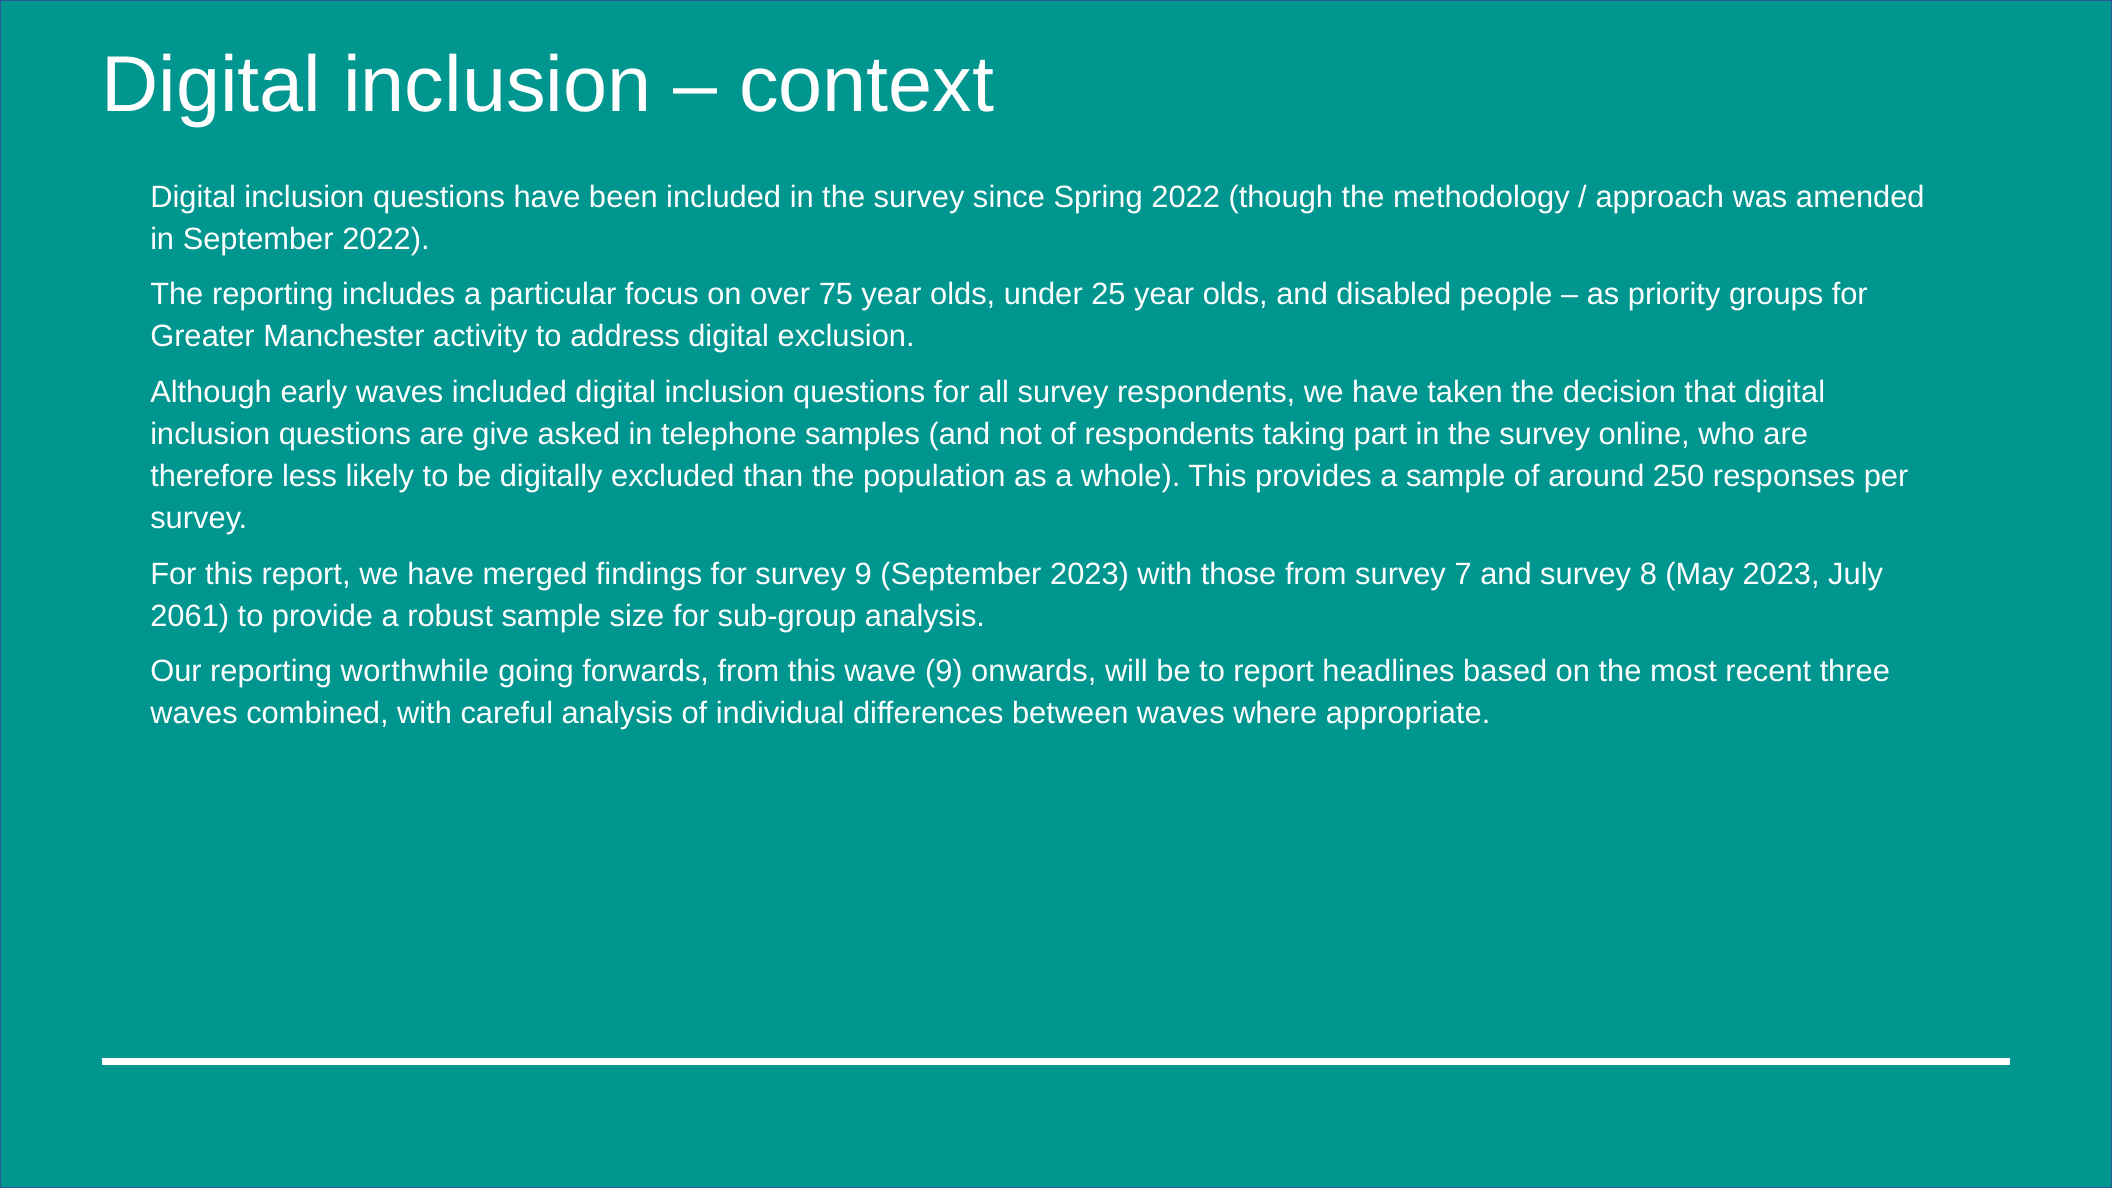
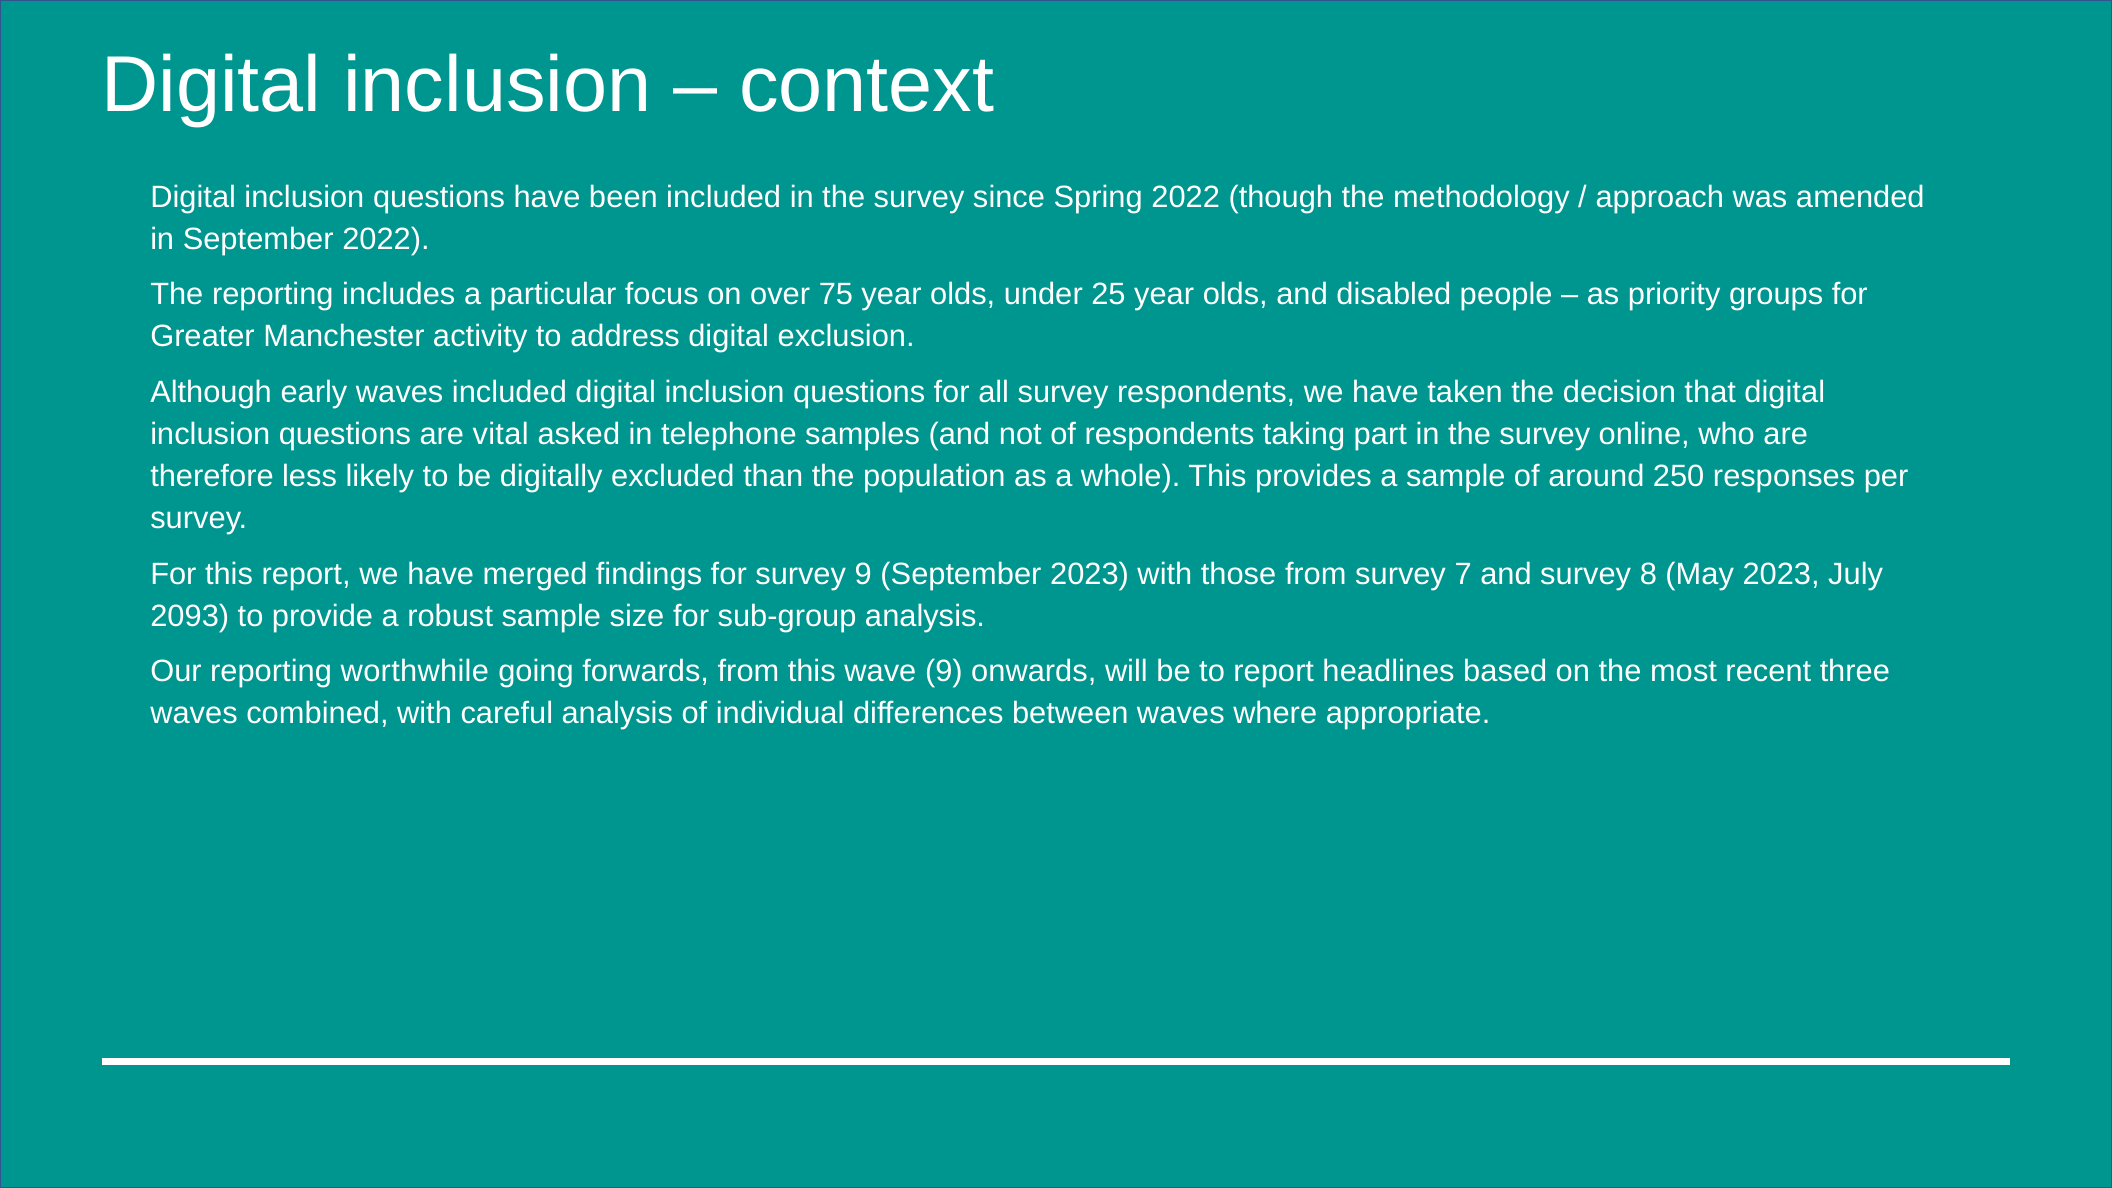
give: give -> vital (501, 434)
2061: 2061 -> 2093 (190, 616)
